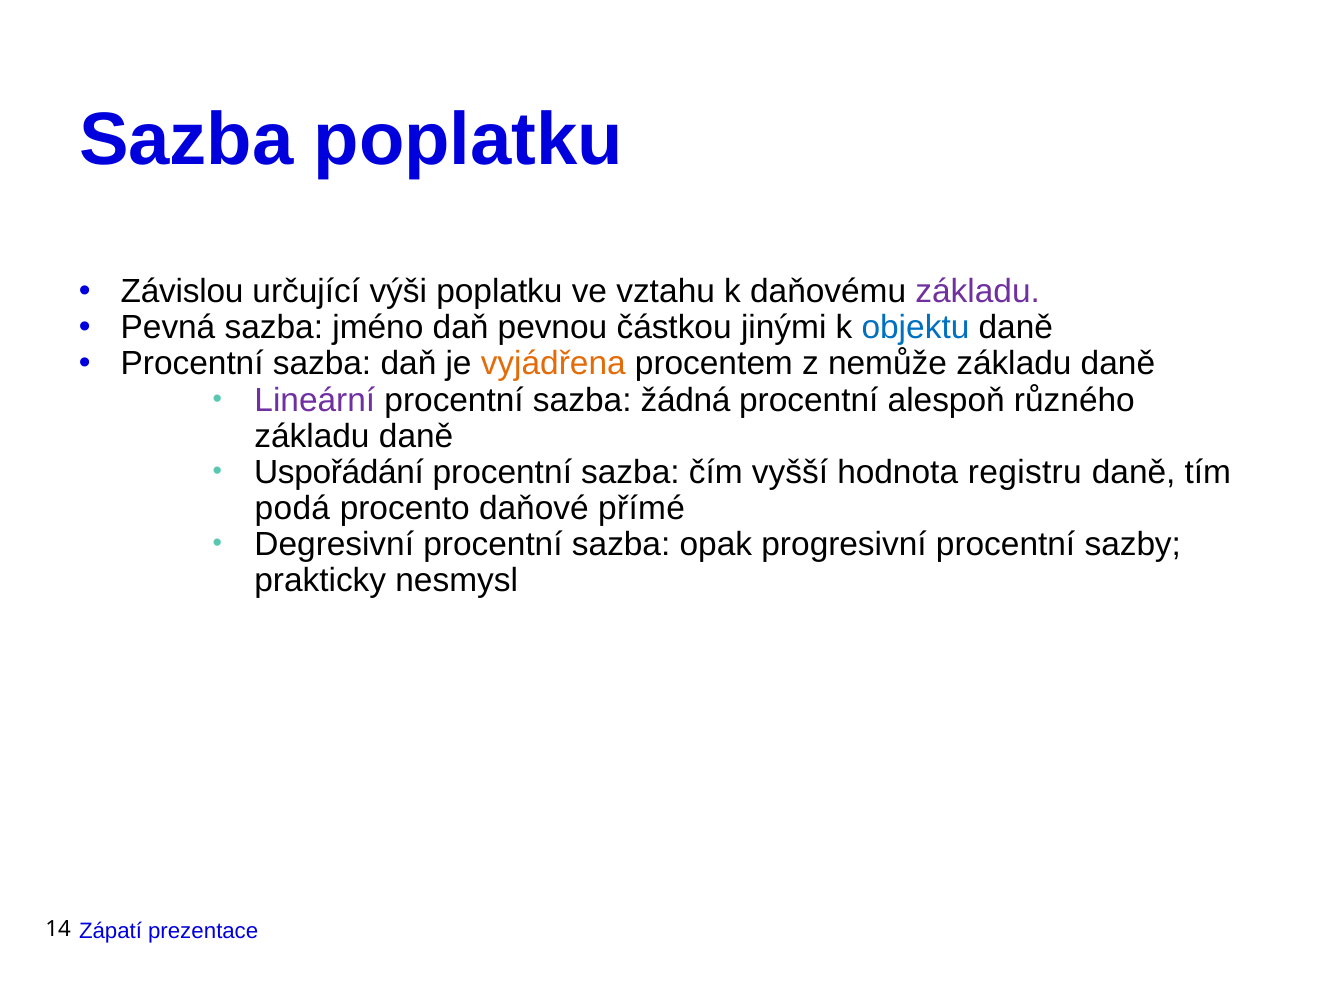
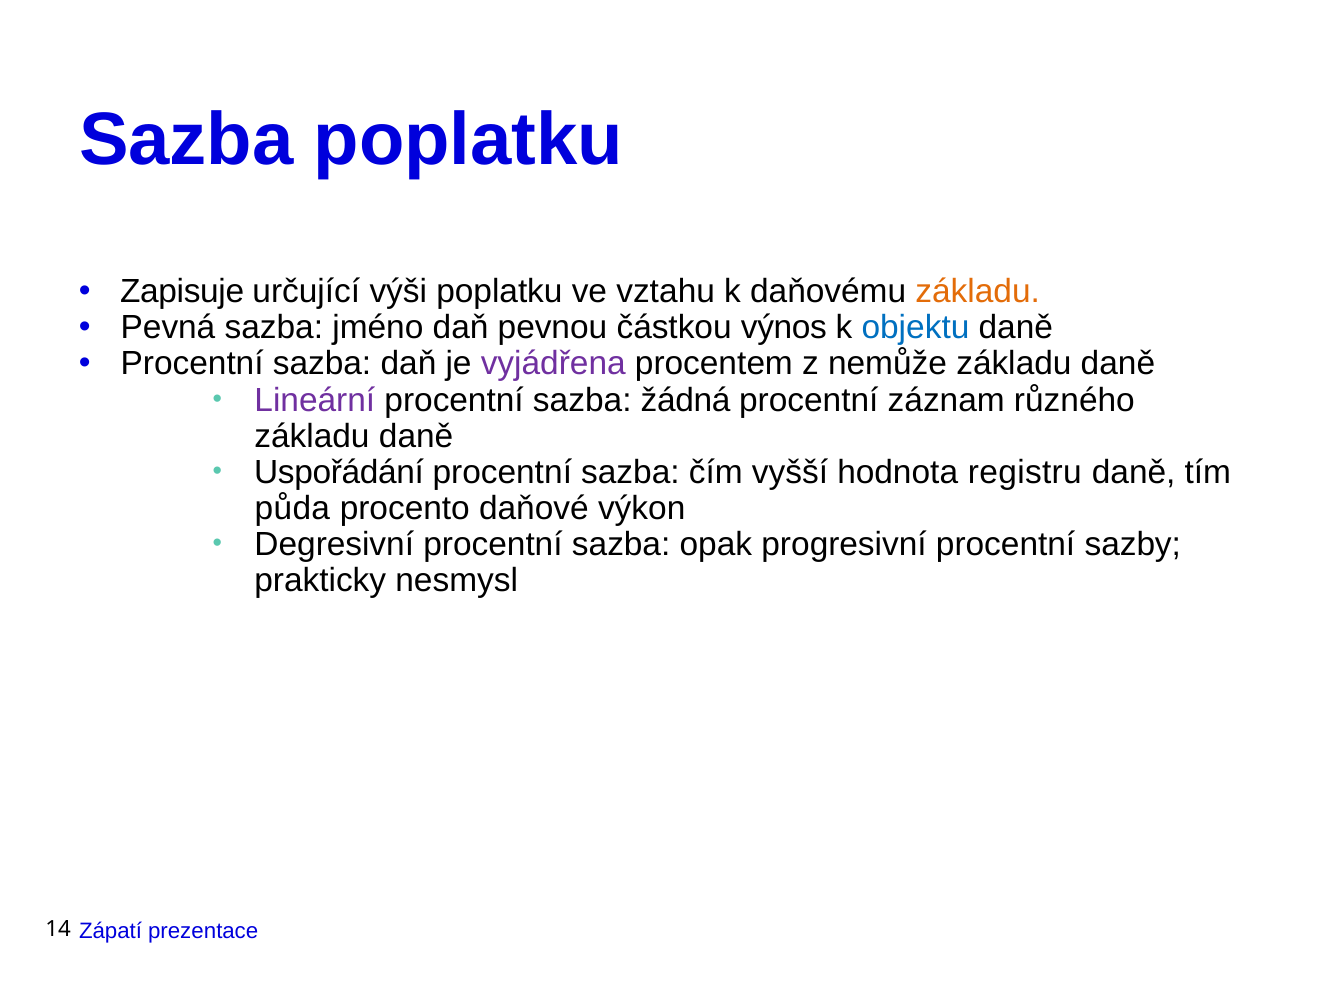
Závislou: Závislou -> Zapisuje (182, 292)
základu colour: purple -> orange (978, 292)
jinými: jinými -> výnos (784, 328)
vyjádřena colour: orange -> purple (553, 364)
alespoň: alespoň -> záznam (946, 400)
podá: podá -> půda (292, 509)
přímé: přímé -> výkon (642, 509)
